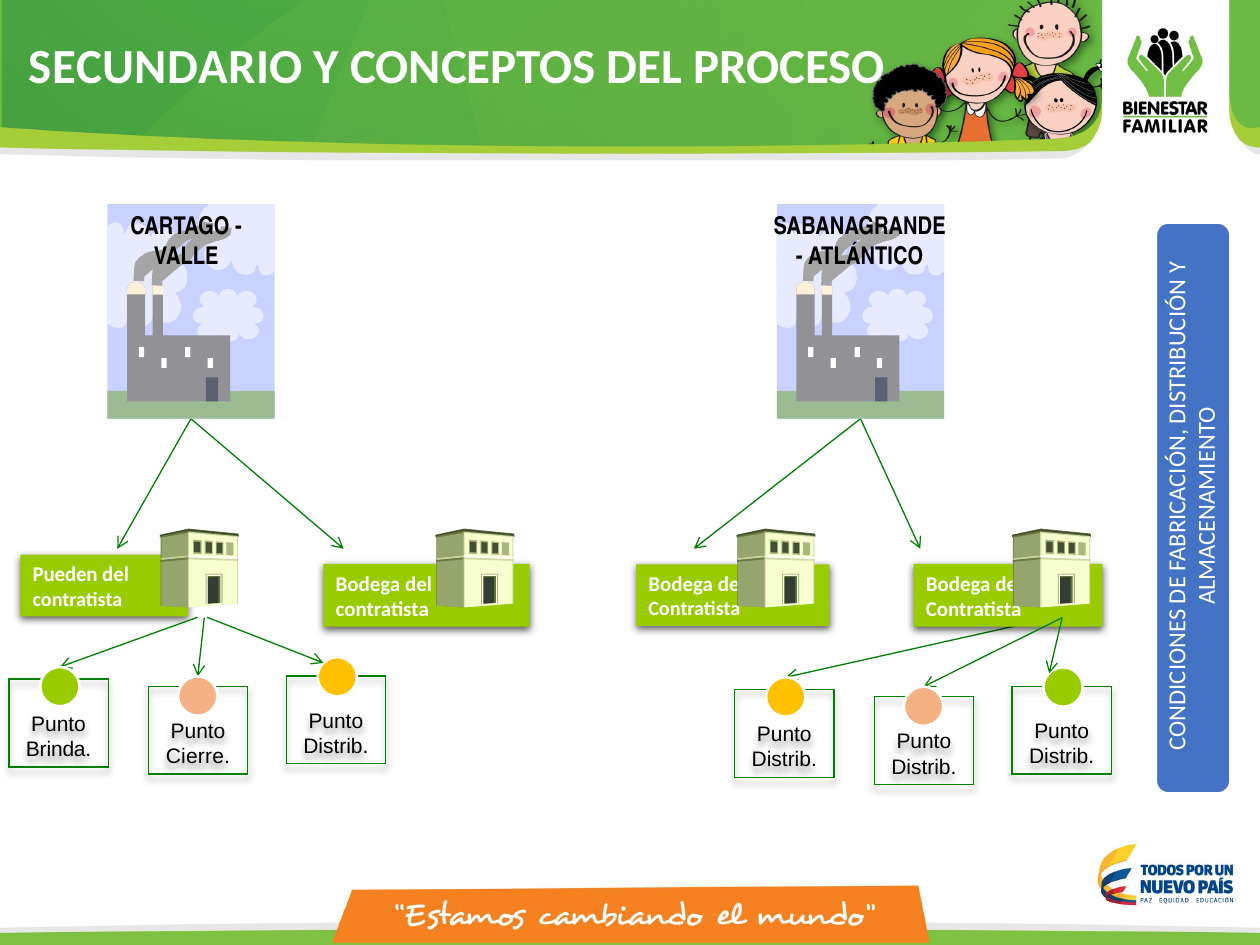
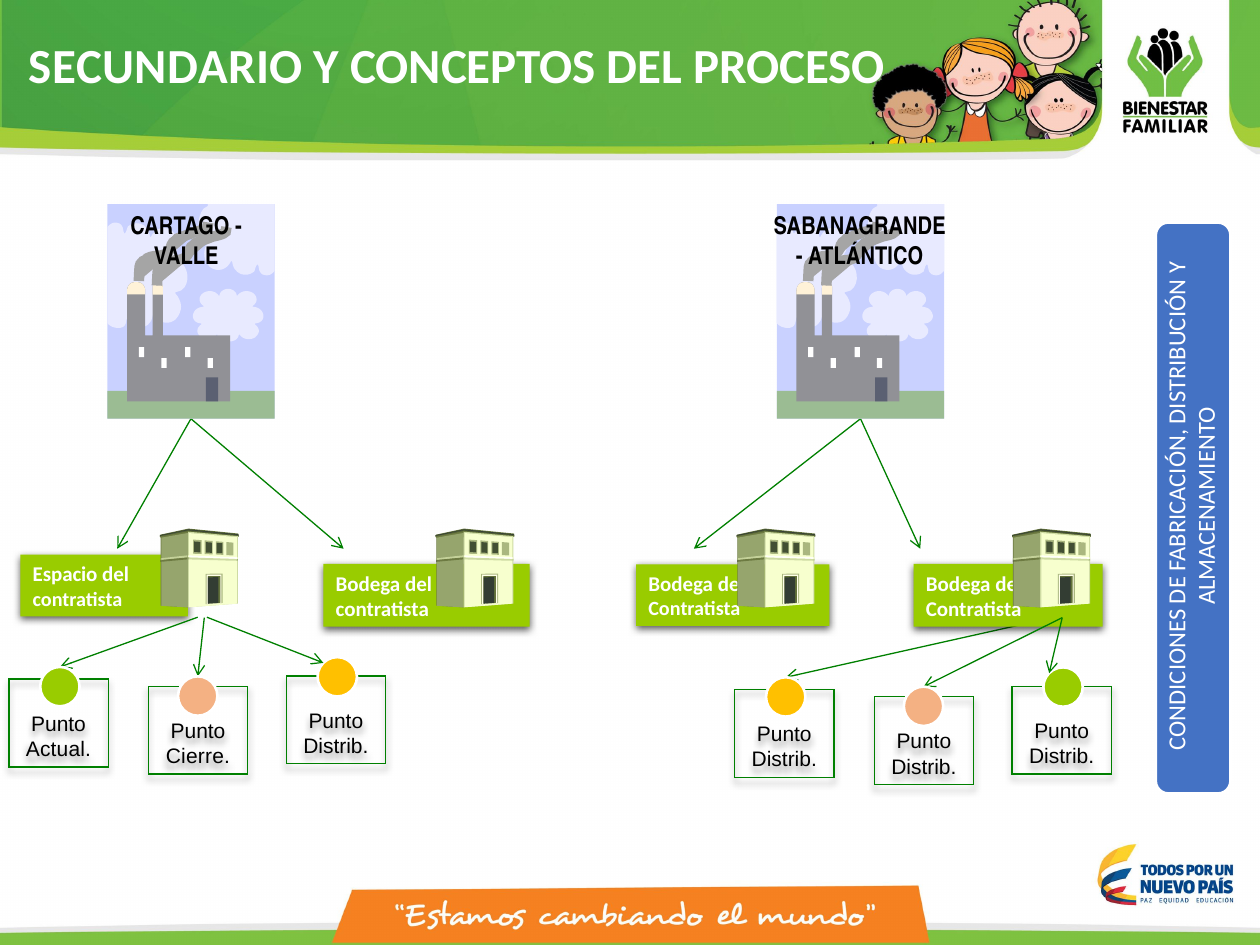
Pueden: Pueden -> Espacio (65, 575)
Brinda: Brinda -> Actual (58, 750)
